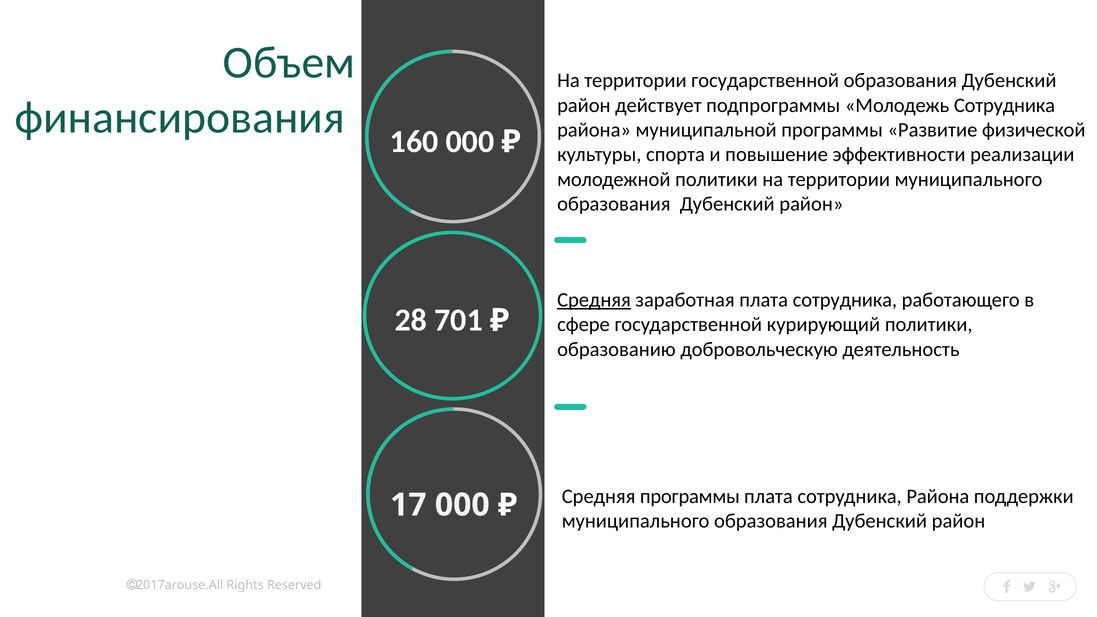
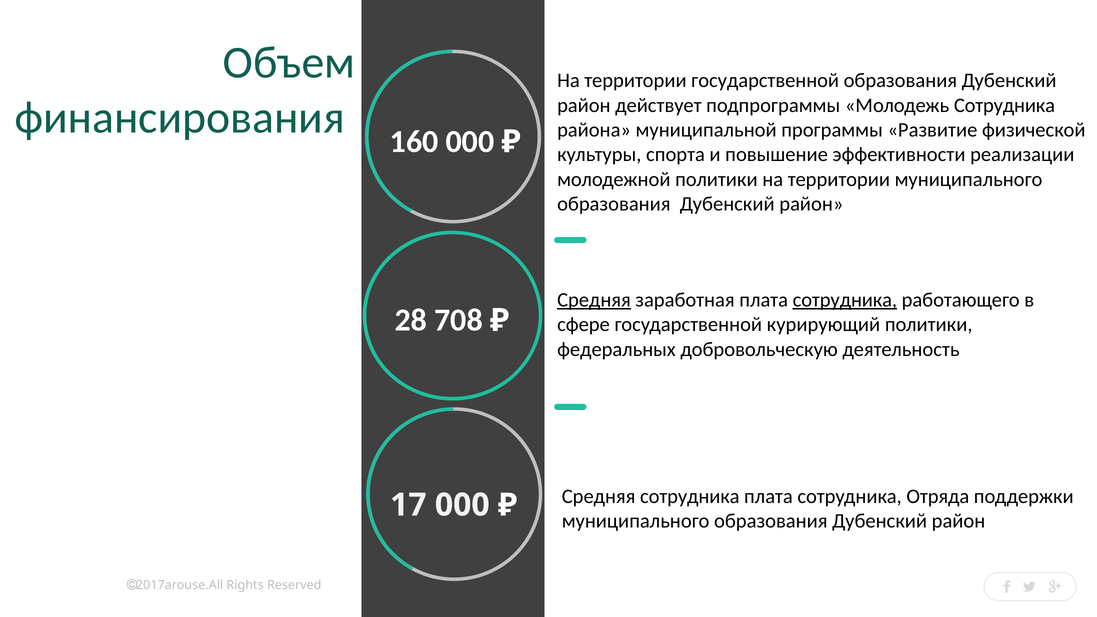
сотрудника underline: none -> present (845, 300)
701: 701 -> 708 (458, 320)
образованию: образованию -> федеральных (616, 349)
Средняя программы: программы -> сотрудника (690, 497)
плата сотрудника Района: Района -> Отряда (938, 497)
